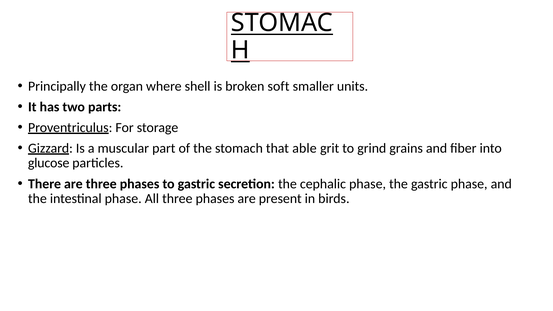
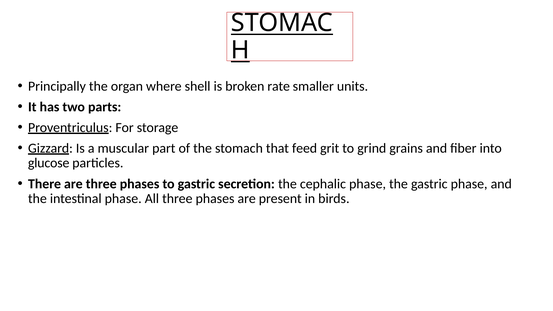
soft: soft -> rate (279, 86)
able: able -> feed (305, 148)
